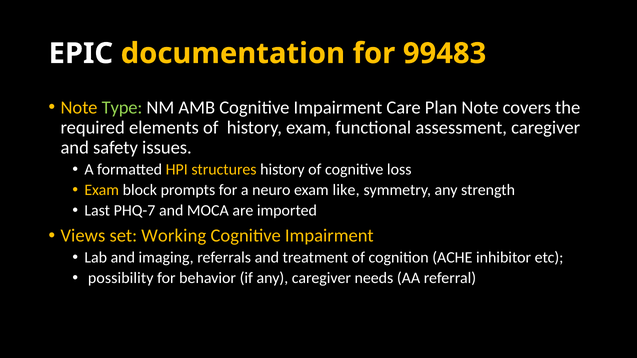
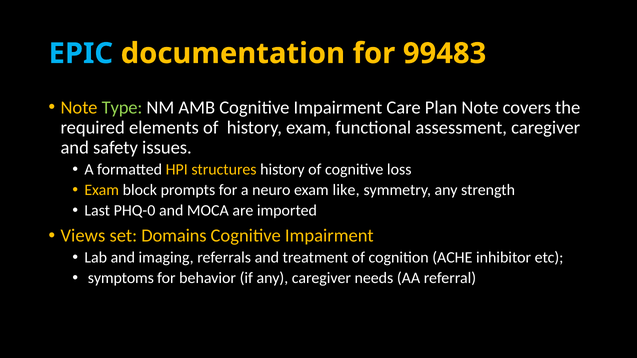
EPIC colour: white -> light blue (81, 54)
PHQ-7: PHQ-7 -> PHQ-0 (135, 211)
Working: Working -> Domains (174, 236)
possibility: possibility -> symptoms (121, 278)
